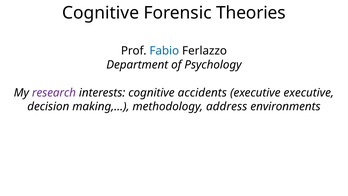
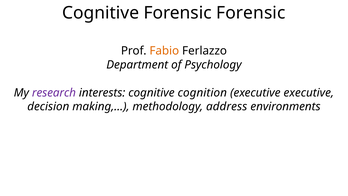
Forensic Theories: Theories -> Forensic (251, 13)
Fabio colour: blue -> orange (164, 51)
accidents: accidents -> cognition (202, 93)
